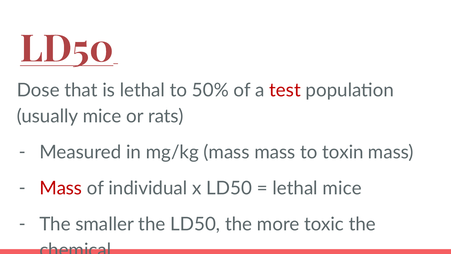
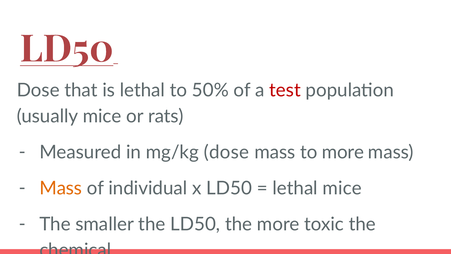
mg/kg mass: mass -> dose (226, 152)
to toxin: toxin -> more (343, 152)
Mass colour: red -> orange (61, 188)
